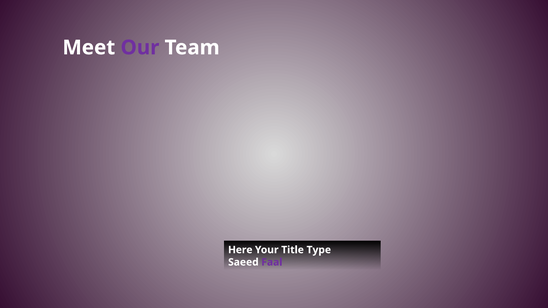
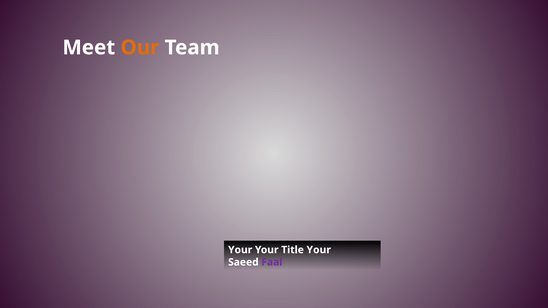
Our colour: purple -> orange (140, 48)
Here: Here -> Your (240, 250)
Title Type: Type -> Your (319, 250)
